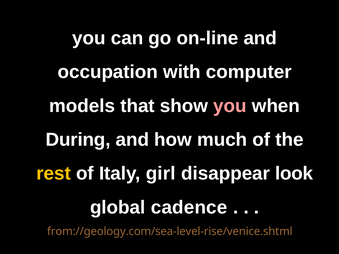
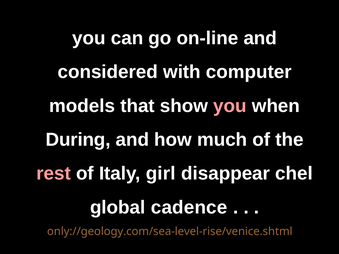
occupation: occupation -> considered (108, 72)
rest colour: yellow -> pink (54, 174)
look: look -> chel (294, 174)
from://geology.com/sea-level-rise/venice.shtml: from://geology.com/sea-level-rise/venice.shtml -> only://geology.com/sea-level-rise/venice.shtml (170, 232)
